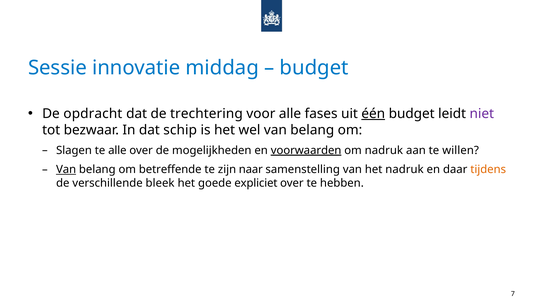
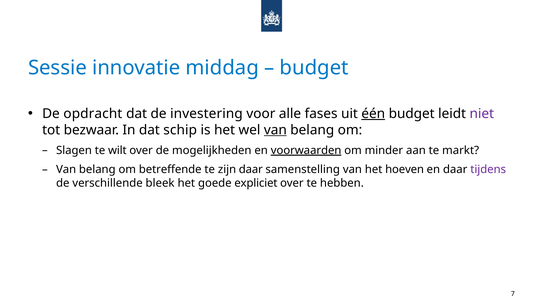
trechtering: trechtering -> investering (206, 114)
van underline: none -> present (275, 130)
te alle: alle -> wilt (117, 151)
om nadruk: nadruk -> minder (384, 151)
willen: willen -> markt (461, 151)
Van underline: present -> none (66, 170)
zijn naar: naar -> daar (251, 170)
het nadruk: nadruk -> hoeven (405, 170)
tijdens colour: orange -> purple (488, 170)
